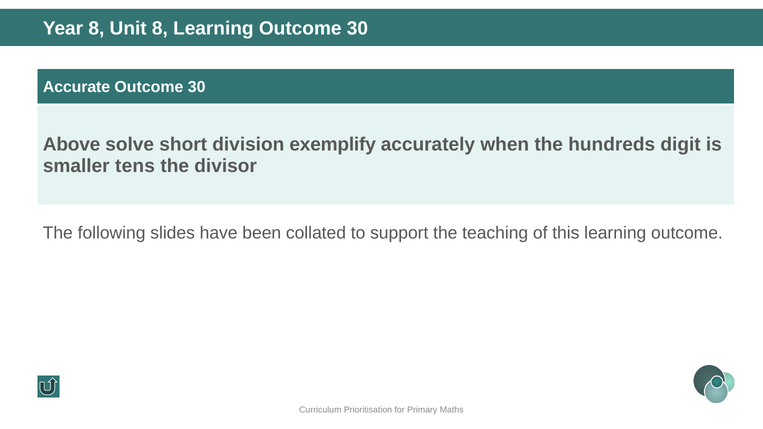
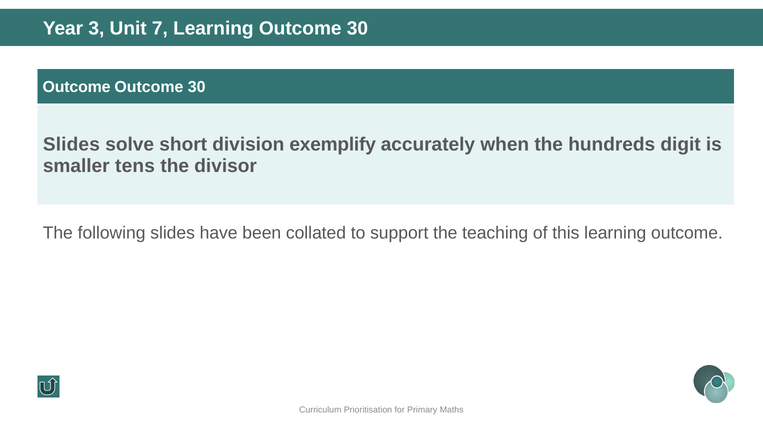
Year 8: 8 -> 3 (96, 28)
Unit 8: 8 -> 7 (160, 28)
Accurate: Accurate -> Outcome (77, 87)
Above: Above -> Slides (71, 145)
